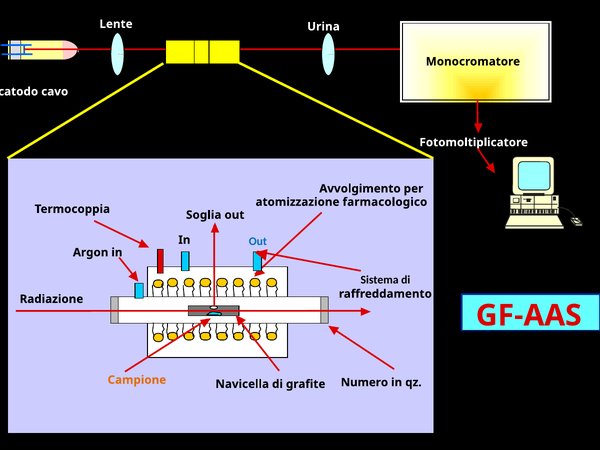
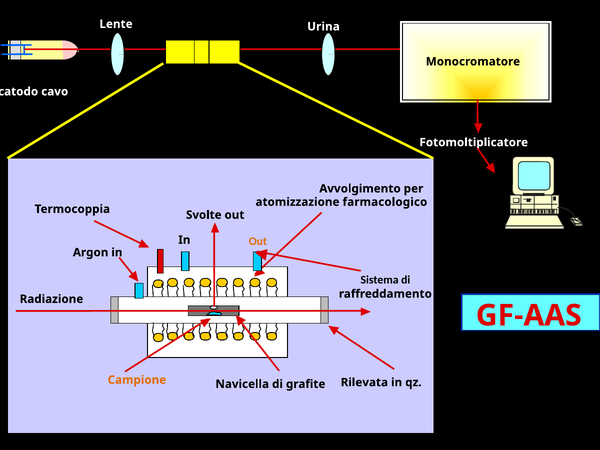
Soglia: Soglia -> Svolte (204, 215)
Out colour: blue -> orange (258, 242)
Numero: Numero -> Rilevata (364, 382)
